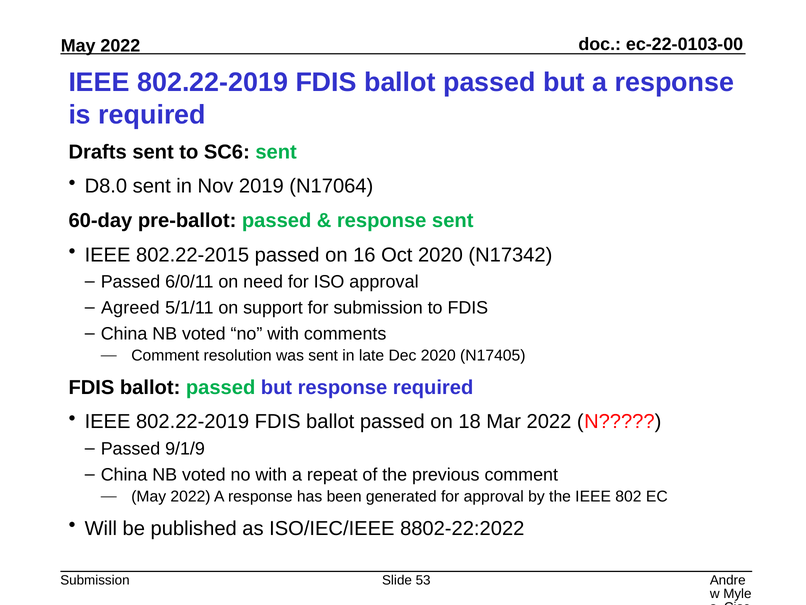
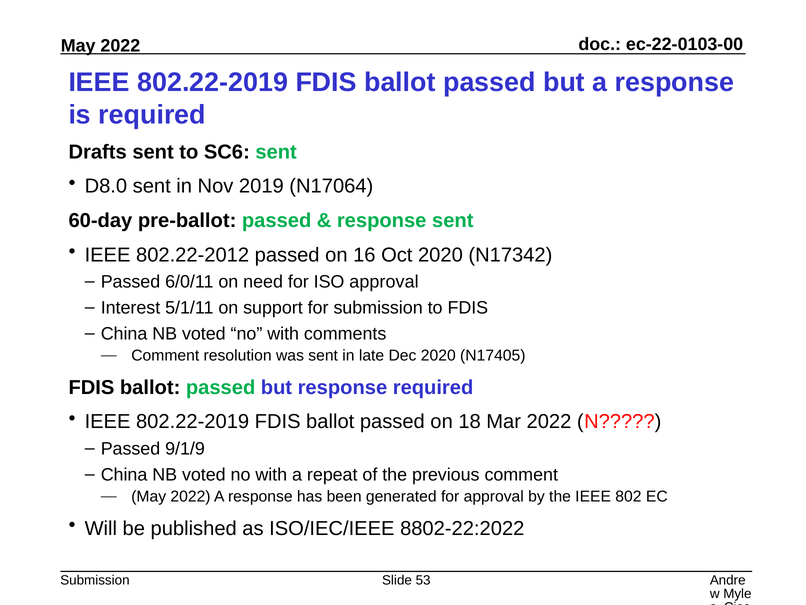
802.22-2015: 802.22-2015 -> 802.22-2012 (193, 255)
Agreed: Agreed -> Interest (130, 308)
